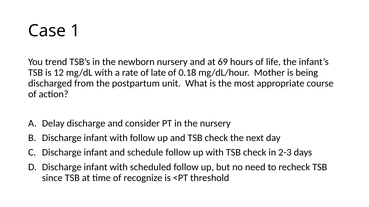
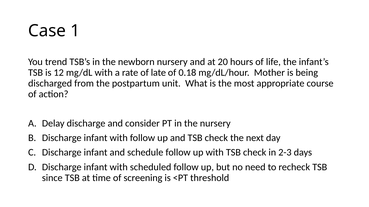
69: 69 -> 20 (223, 62)
recognize: recognize -> screening (143, 178)
